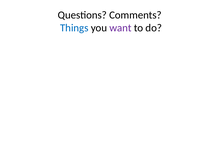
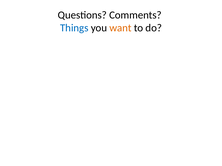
want colour: purple -> orange (120, 28)
